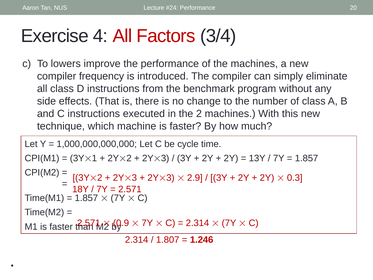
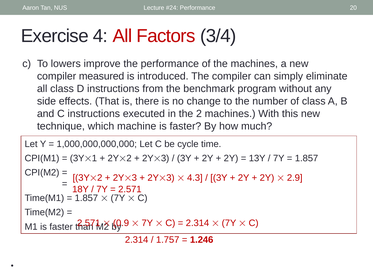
frequency: frequency -> measured (102, 76)
2.9: 2.9 -> 4.3 (195, 178)
0.3: 0.3 -> 2.9 (295, 178)
1.807: 1.807 -> 1.757 (168, 239)
